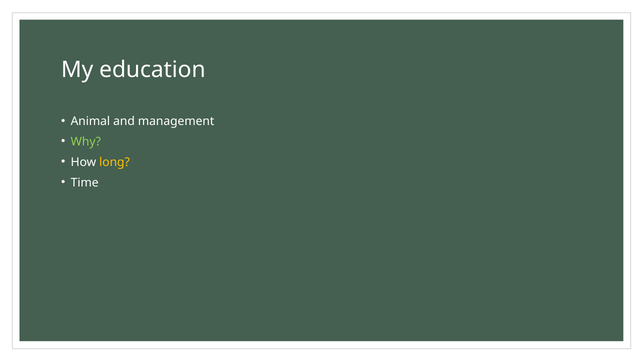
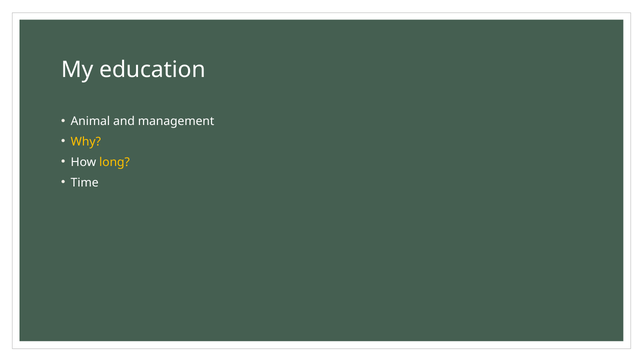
Why colour: light green -> yellow (86, 142)
